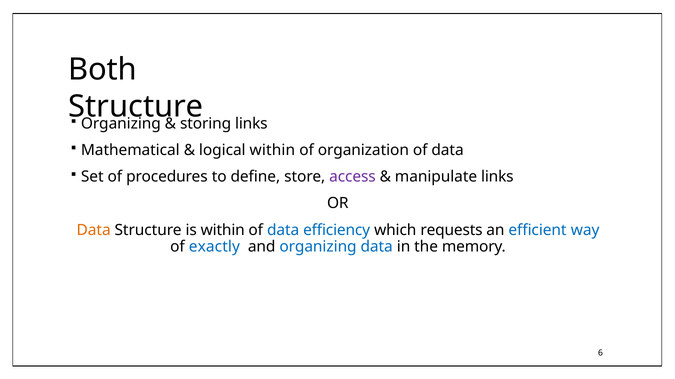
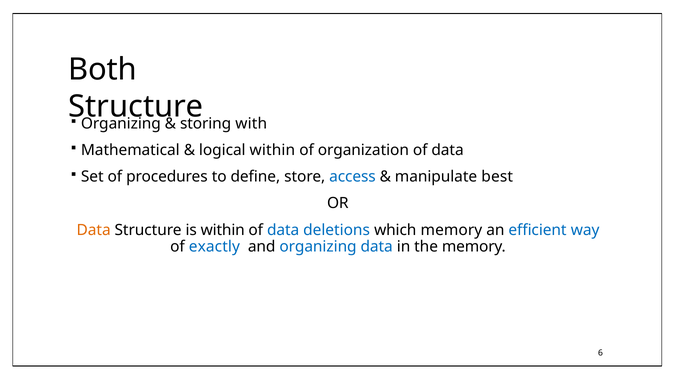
storing links: links -> with (251, 124)
access colour: purple -> blue (352, 177)
manipulate links: links -> best (497, 177)
efficiency: efficiency -> deletions (337, 230)
which requests: requests -> memory (451, 230)
